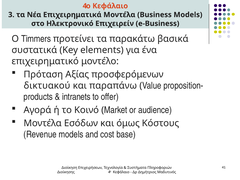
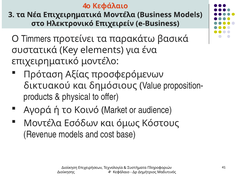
παραπάνω: παραπάνω -> δημόσιους (113, 86)
intranets: intranets -> physical (76, 97)
